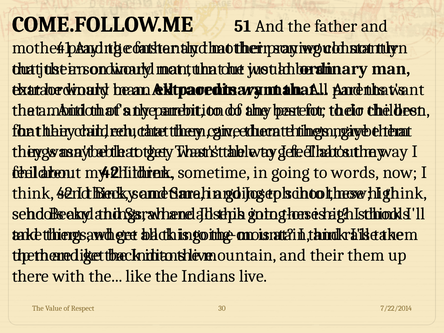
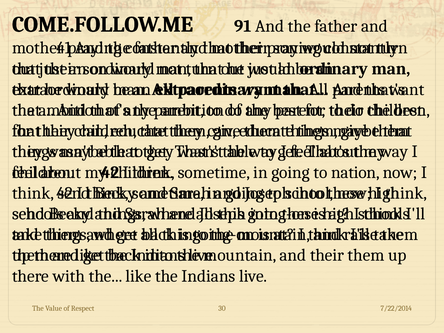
51: 51 -> 91 (243, 26)
words: words -> nation (355, 172)
